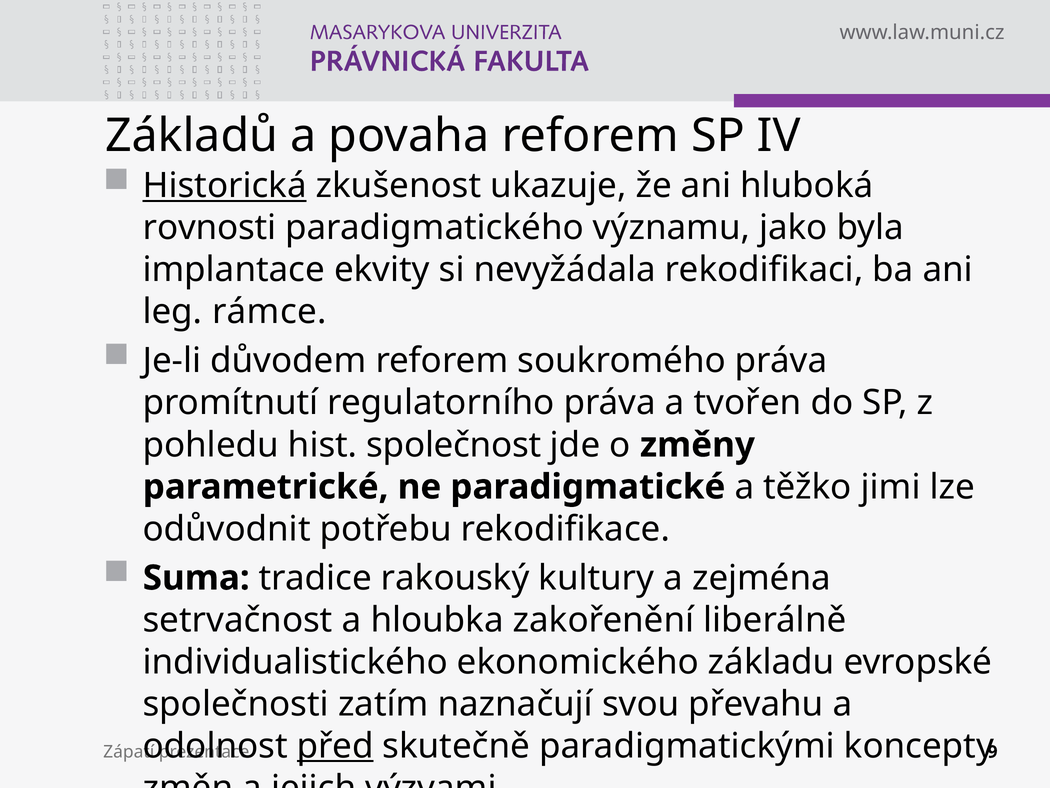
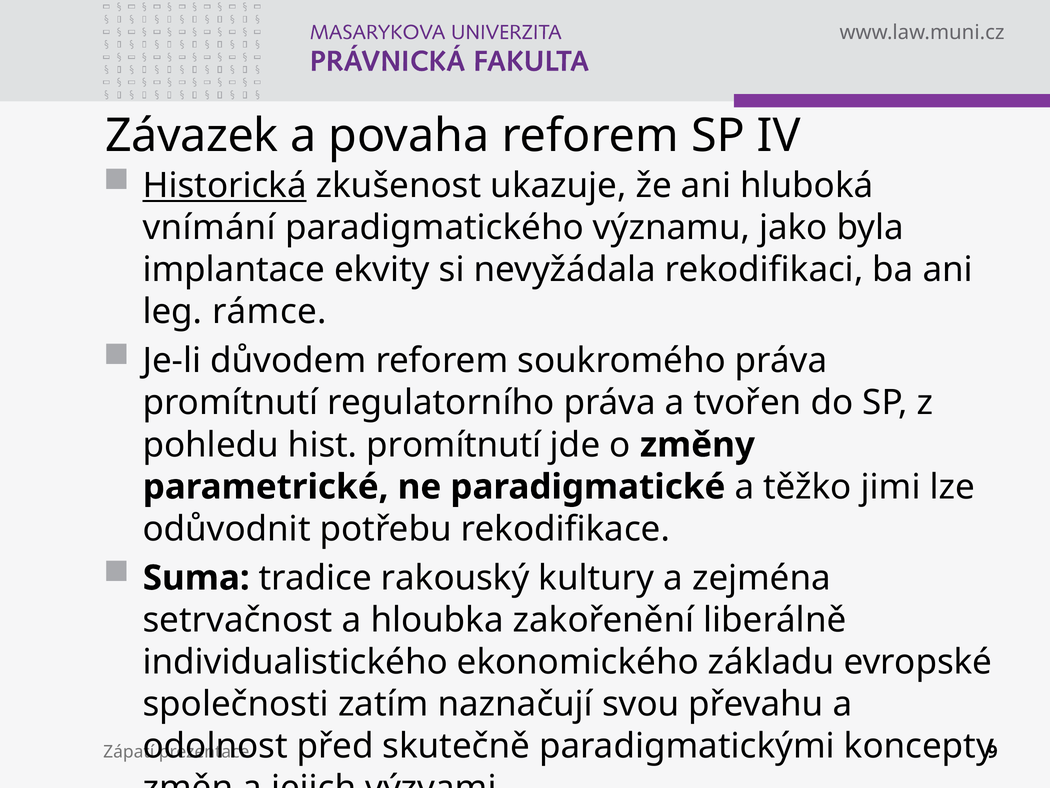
Základů: Základů -> Závazek (192, 136)
rovnosti: rovnosti -> vnímání (209, 228)
hist společnost: společnost -> promítnutí (454, 445)
před underline: present -> none (335, 746)
